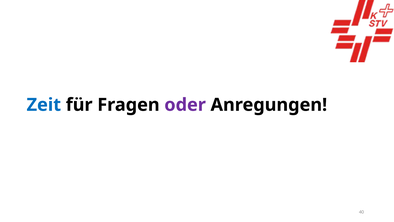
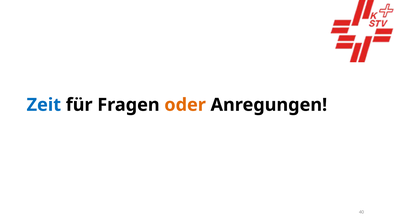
oder colour: purple -> orange (185, 105)
